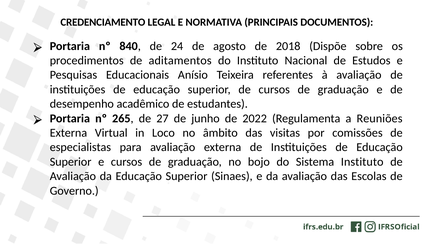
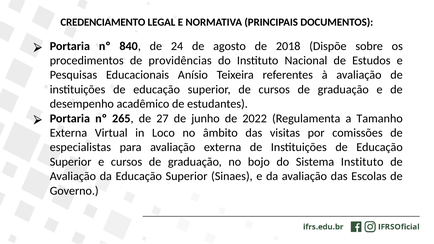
aditamentos: aditamentos -> providências (180, 61)
Reuniões: Reuniões -> Tamanho (380, 118)
